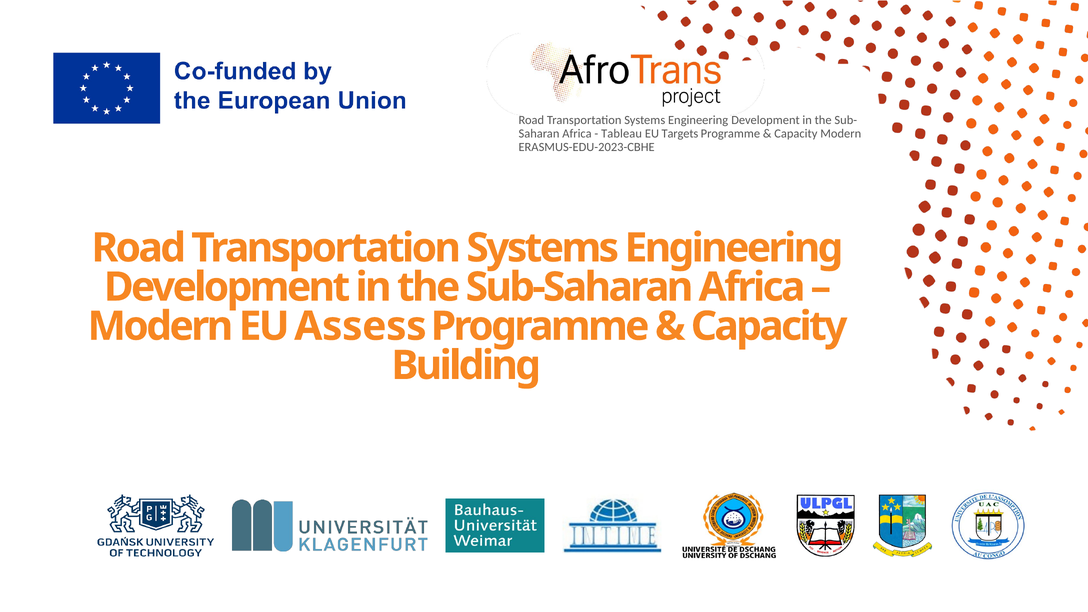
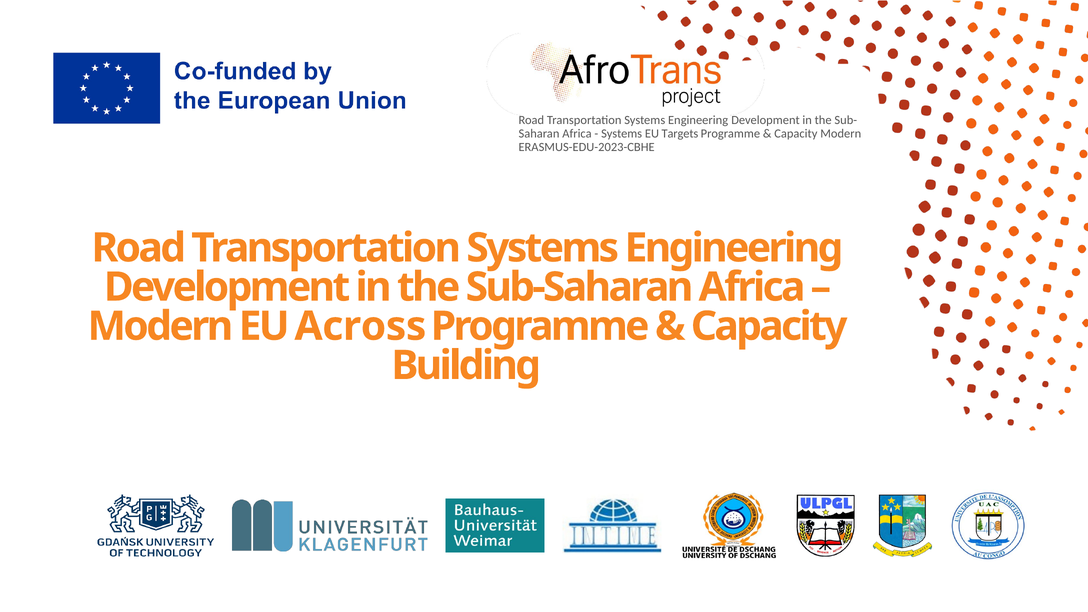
Tableau: Tableau -> Systems (622, 134)
Assess: Assess -> Across (360, 326)
